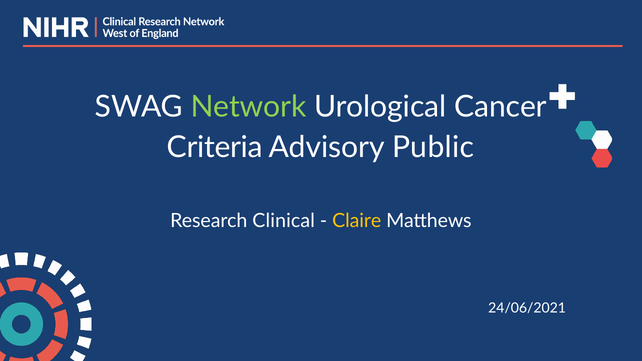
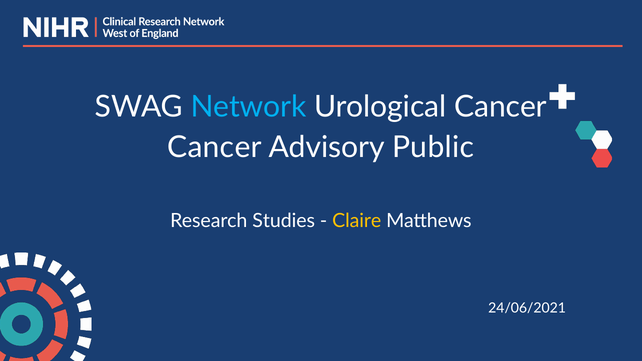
Network colour: light green -> light blue (249, 107)
Criteria: Criteria -> Cancer (214, 147)
Clinical: Clinical -> Studies (284, 221)
